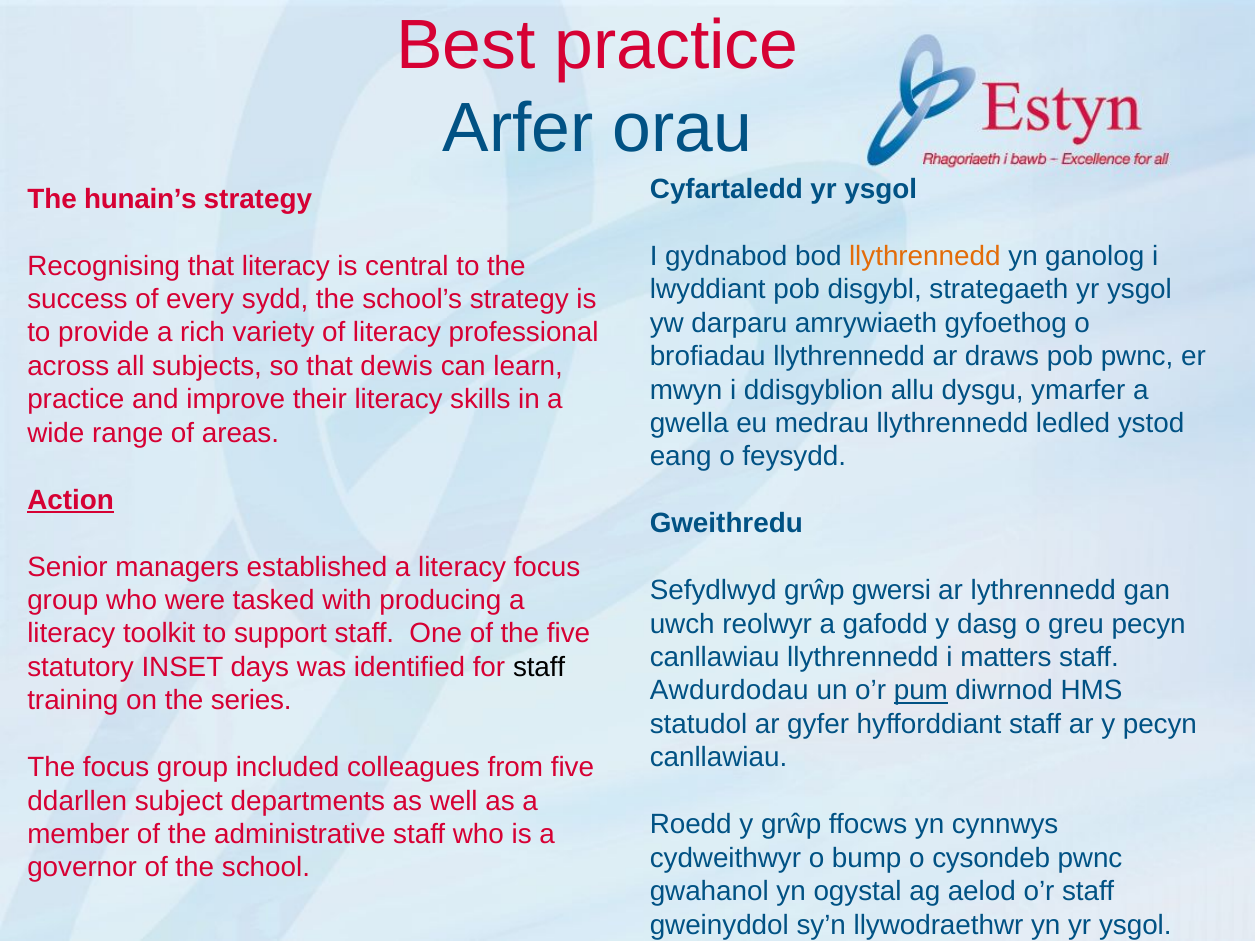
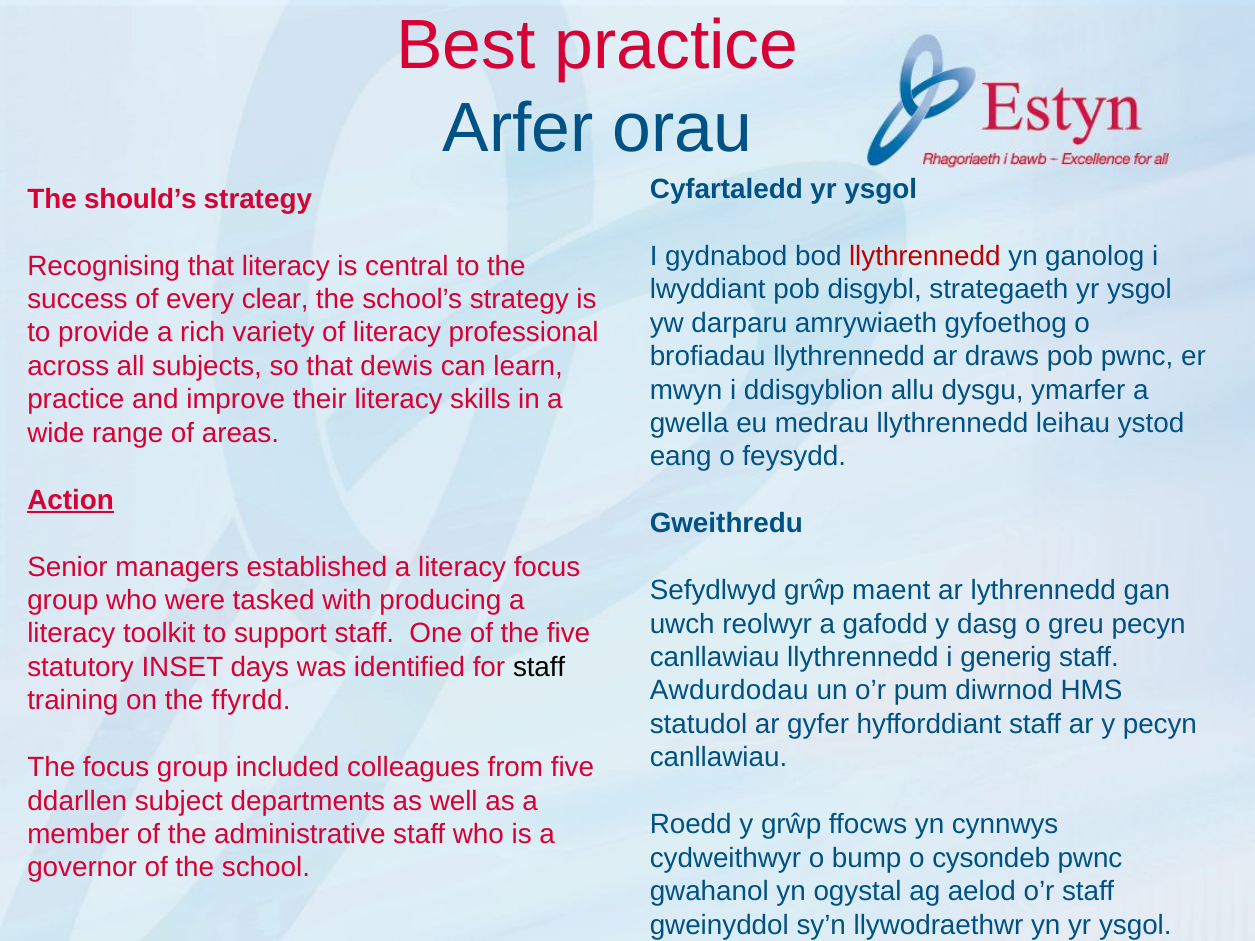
hunain’s: hunain’s -> should’s (140, 199)
llythrennedd colour: orange -> red (925, 256)
sydd: sydd -> clear (275, 299)
ledled: ledled -> leihau (1073, 423)
gwersi: gwersi -> maent (891, 591)
matters: matters -> generig (1006, 658)
pum underline: present -> none (921, 691)
series: series -> ffyrdd (251, 701)
